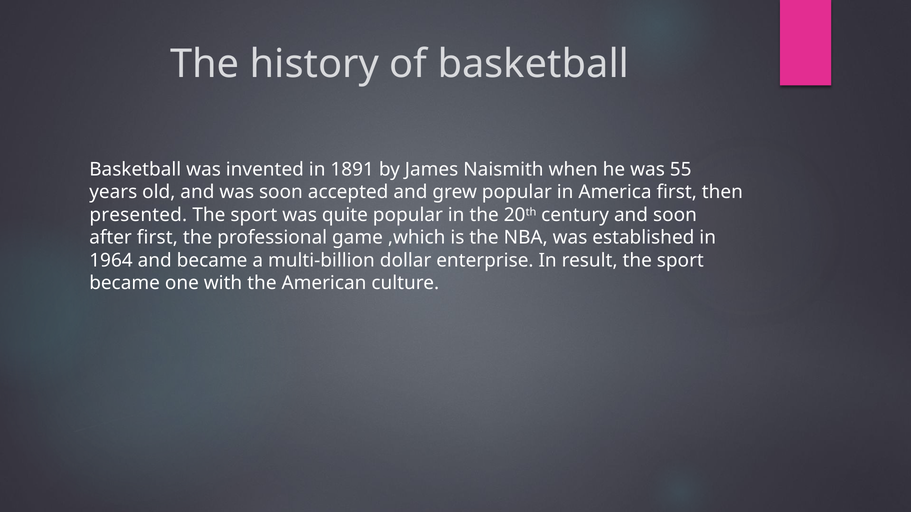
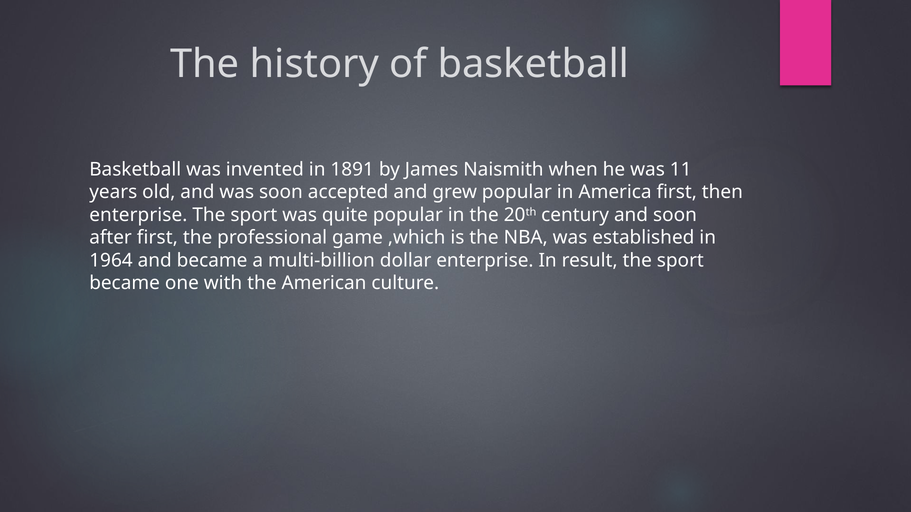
55: 55 -> 11 (681, 170)
presented: presented -> enterprise (138, 215)
